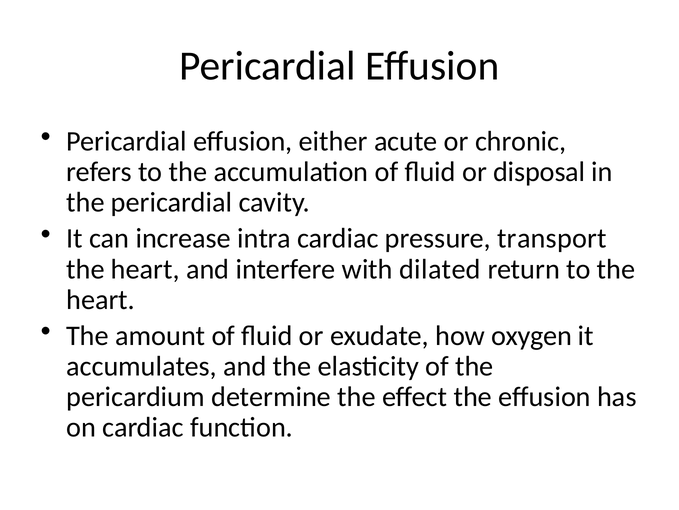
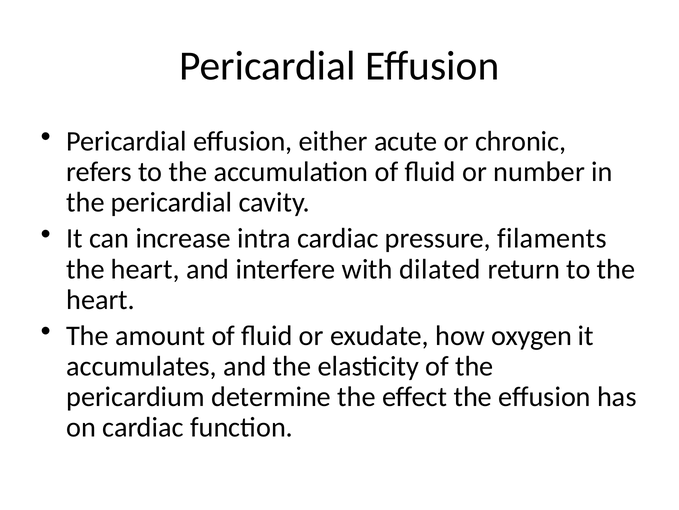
disposal: disposal -> number (539, 172)
transport: transport -> filaments (552, 238)
